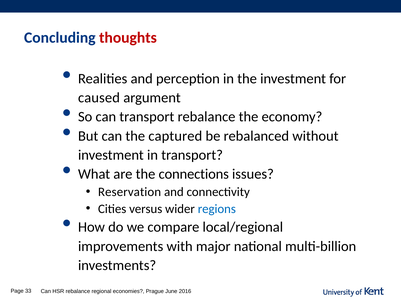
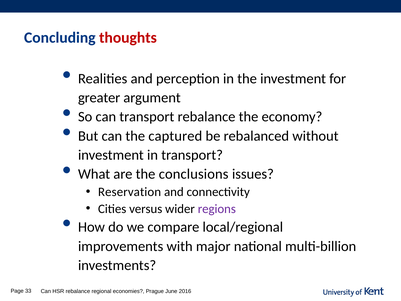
caused: caused -> greater (99, 98)
connections: connections -> conclusions (194, 174)
regions colour: blue -> purple (217, 209)
